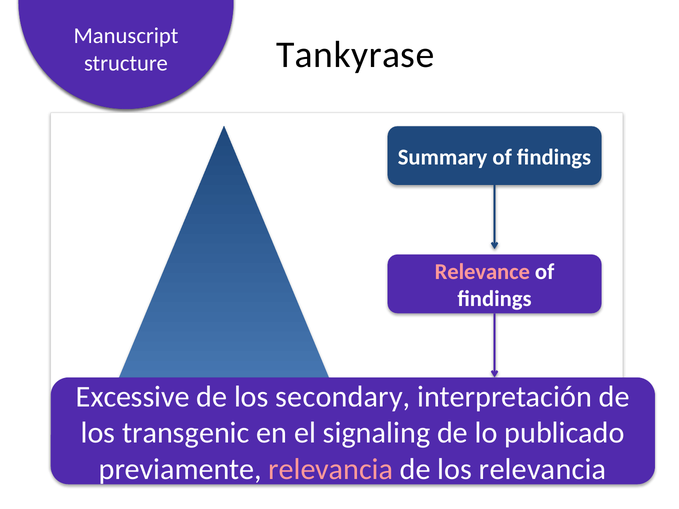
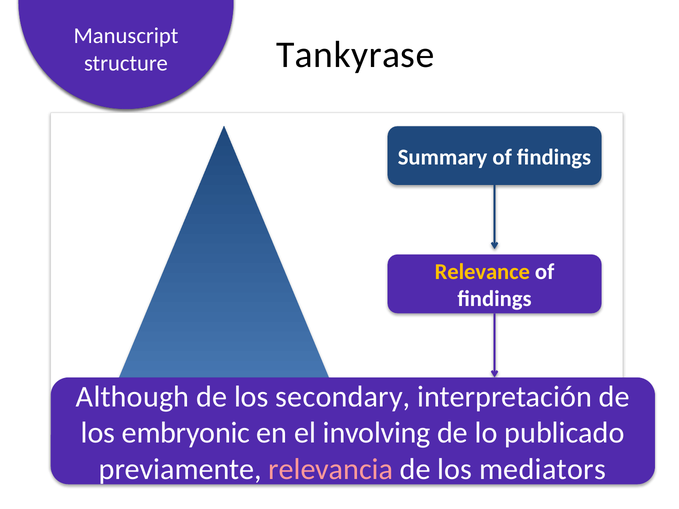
Relevance colour: pink -> yellow (482, 272)
Excessive: Excessive -> Although (133, 397)
transgenic: transgenic -> embryonic (186, 433)
signaling: signaling -> involving (377, 433)
los relevancia: relevancia -> mediators (543, 469)
